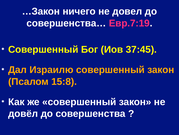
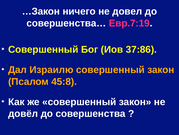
37:45: 37:45 -> 37:86 (141, 49)
15:8: 15:8 -> 45:8 (64, 81)
